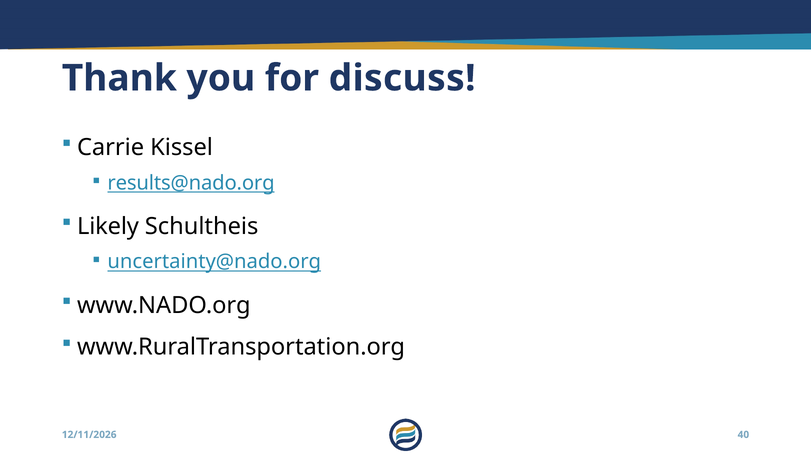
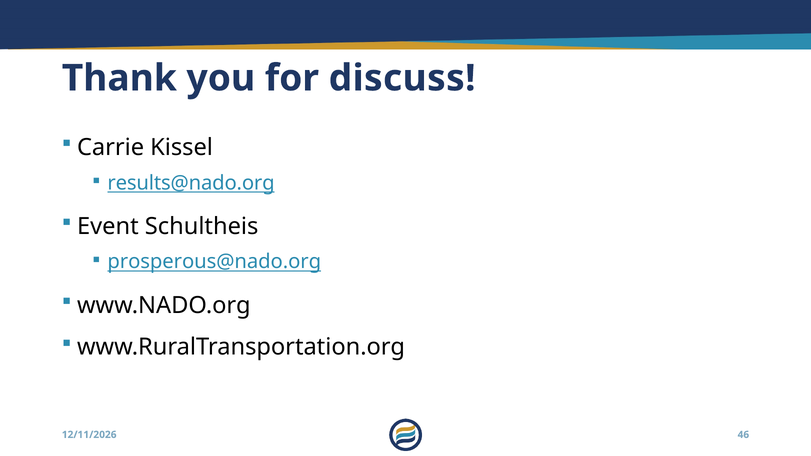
Likely: Likely -> Event (108, 226)
uncertainty@nado.org: uncertainty@nado.org -> prosperous@nado.org (214, 262)
40: 40 -> 46 (743, 435)
